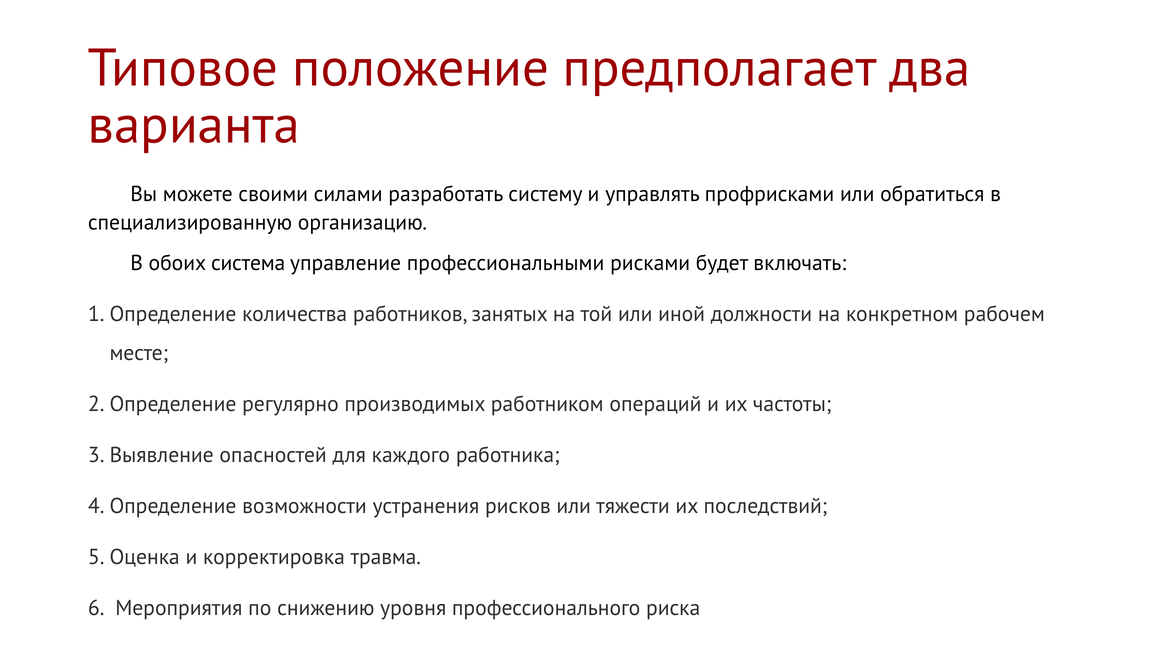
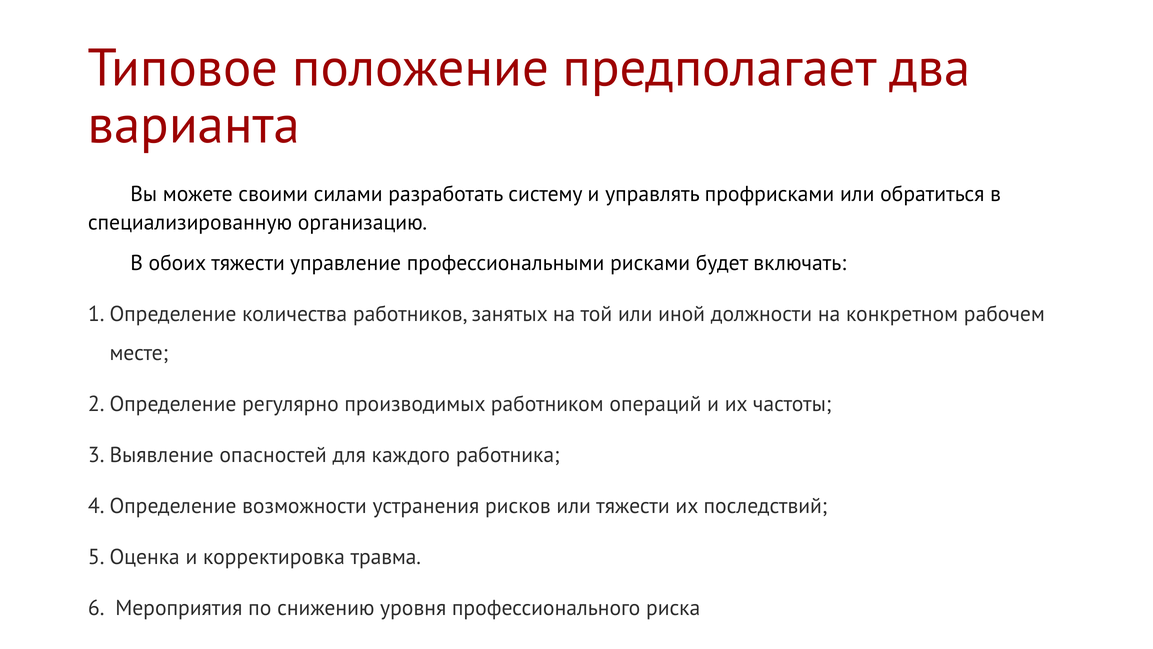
обоих система: система -> тяжести (248, 263)
